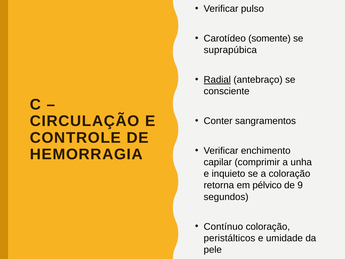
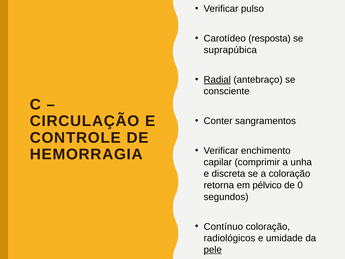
somente: somente -> resposta (270, 38)
inquieto: inquieto -> discreta (228, 174)
9: 9 -> 0 (300, 185)
peristálticos: peristálticos -> radiológicos (230, 238)
pele underline: none -> present (213, 249)
